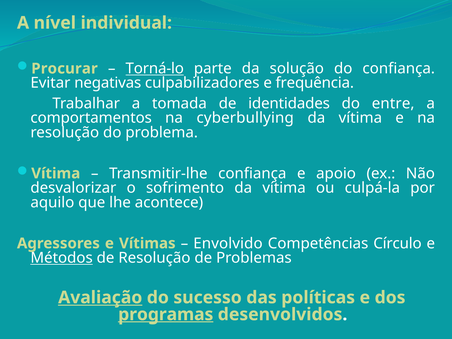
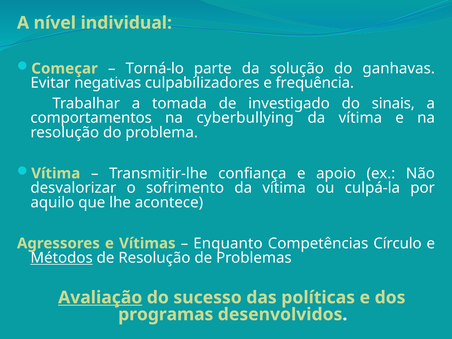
Procurar: Procurar -> Começar (65, 69)
Torná-lo underline: present -> none (155, 69)
do confiança: confiança -> ganhavas (399, 69)
identidades: identidades -> investigado (289, 104)
entre: entre -> sinais (393, 104)
Envolvido: Envolvido -> Enquanto (228, 243)
programas underline: present -> none (166, 314)
